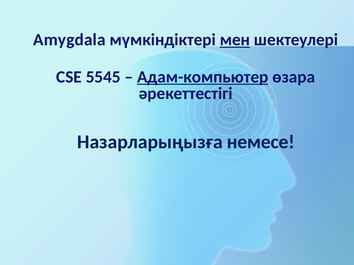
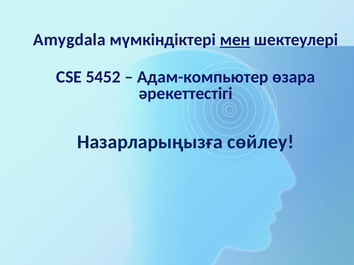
5545: 5545 -> 5452 (103, 77)
Адам-компьютер underline: present -> none (203, 77)
немесе: немесе -> сөйлеу (261, 142)
